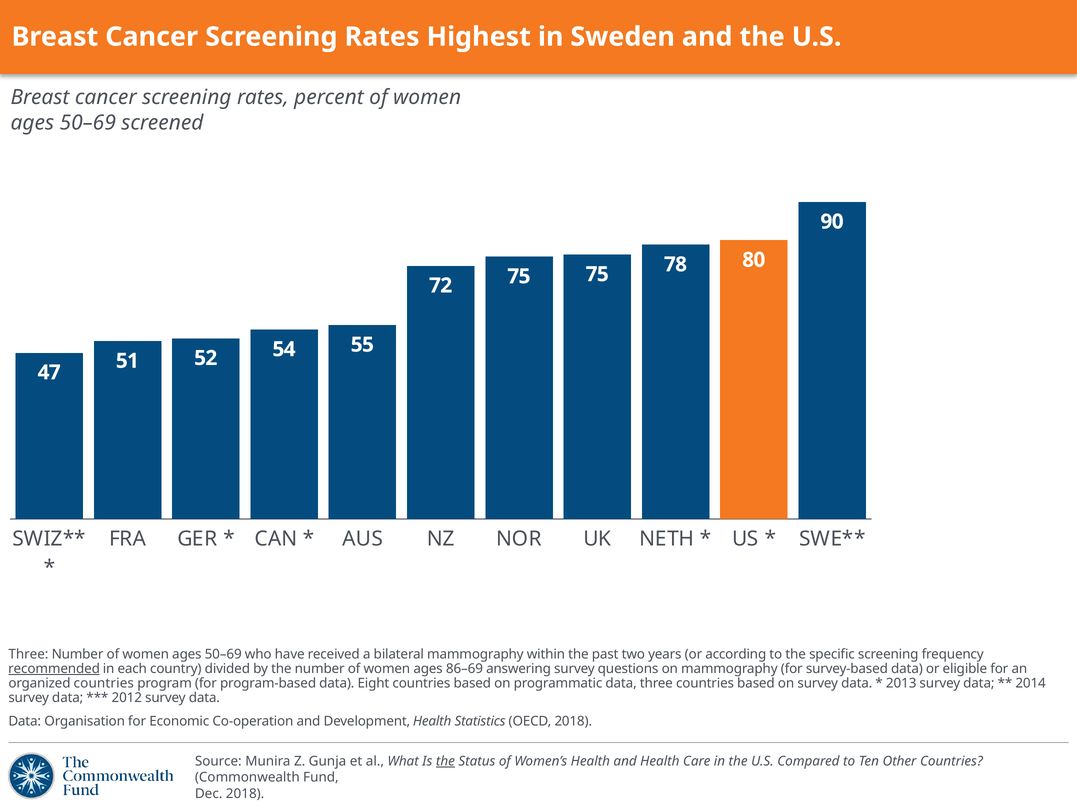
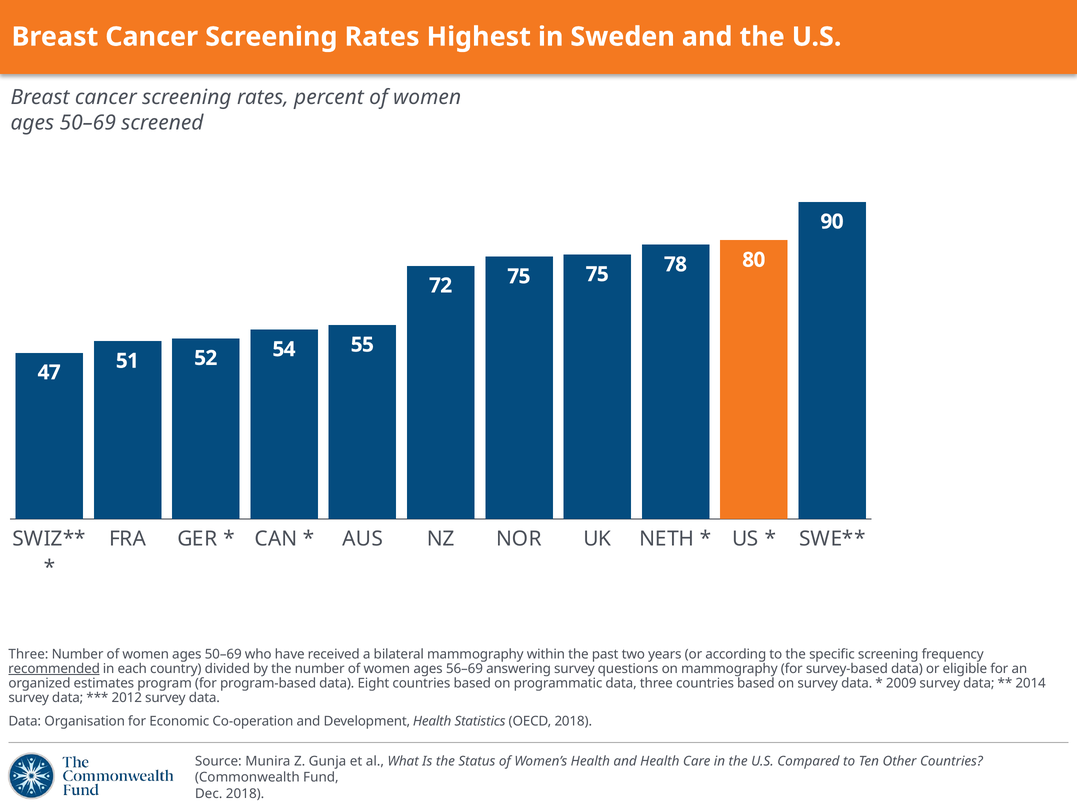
86–69: 86–69 -> 56–69 (464, 669)
organized countries: countries -> estimates (104, 684)
2013: 2013 -> 2009 (901, 684)
the underline: present -> none (445, 762)
